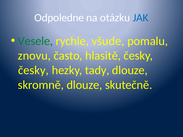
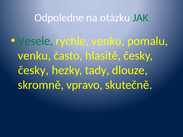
JAK colour: blue -> green (141, 18)
rychle všude: všude -> venku (108, 41)
znovu: znovu -> venku (34, 56)
skromně dlouze: dlouze -> vpravo (85, 85)
